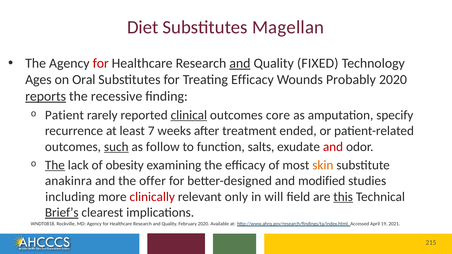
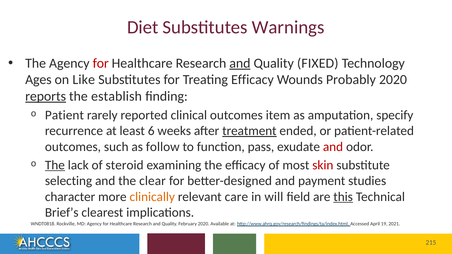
Magellan: Magellan -> Warnings (288, 27)
Oral: Oral -> Like (84, 80)
recessive: recessive -> establish (117, 96)
clinical underline: present -> none (189, 115)
core: core -> item (278, 115)
7: 7 -> 6 (151, 131)
treatment underline: none -> present (249, 131)
such underline: present -> none (116, 147)
salts: salts -> pass (261, 147)
obesity: obesity -> steroid (125, 165)
skin colour: orange -> red (323, 165)
anakinra: anakinra -> selecting (69, 181)
offer: offer -> clear (153, 181)
modified: modified -> payment (322, 181)
including: including -> character (70, 197)
clinically colour: red -> orange (152, 197)
only: only -> care (236, 197)
Brief’s underline: present -> none (62, 213)
